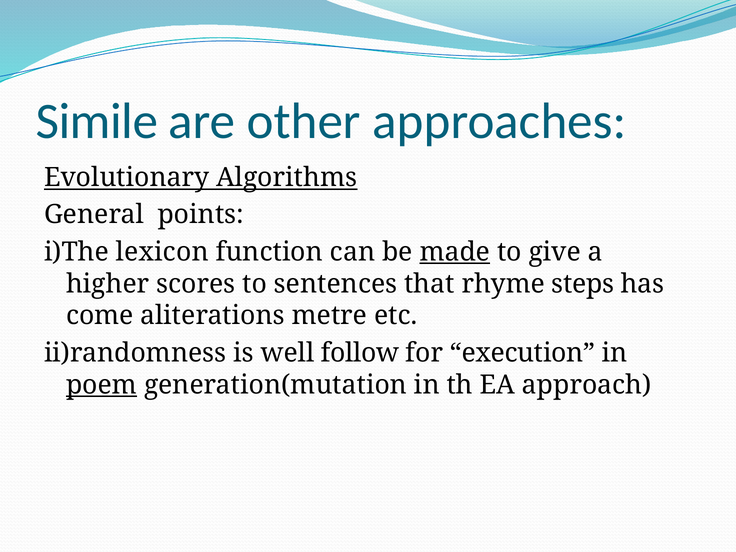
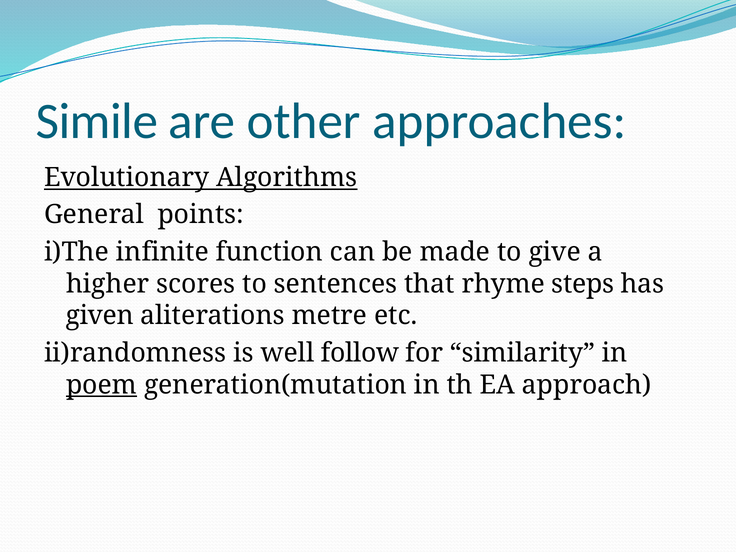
lexicon: lexicon -> infinite (162, 252)
made underline: present -> none (455, 252)
come: come -> given (100, 316)
execution: execution -> similarity (522, 353)
